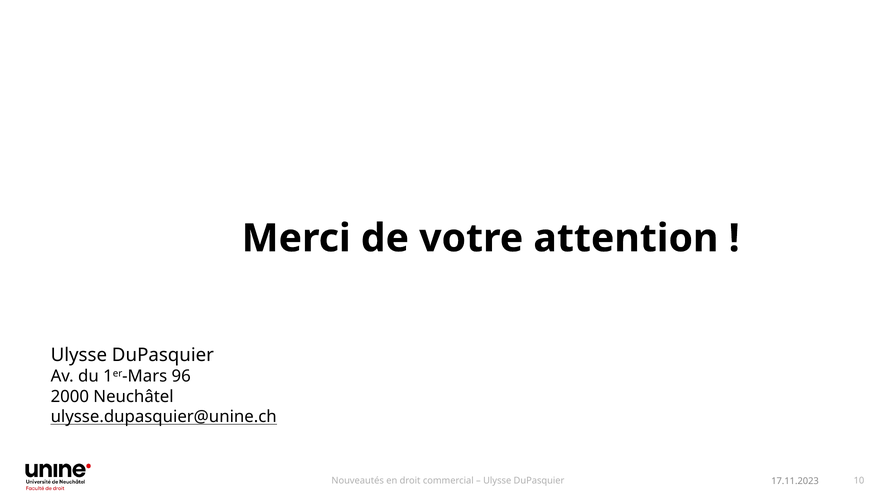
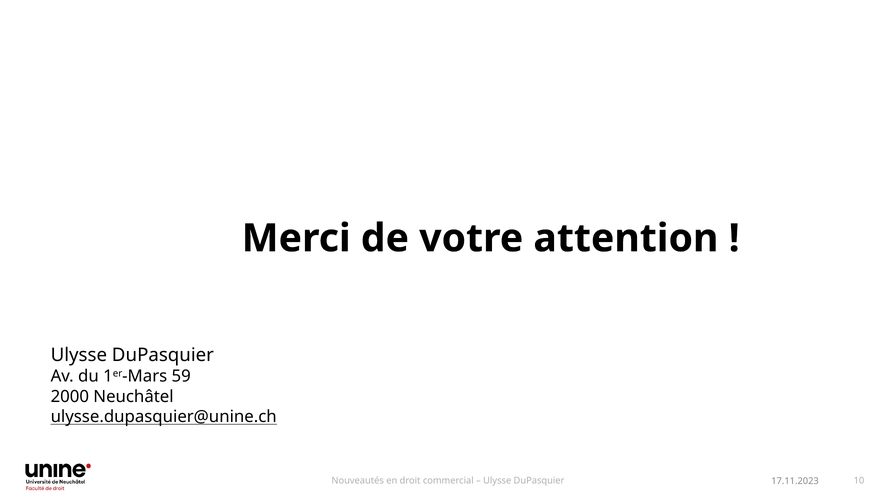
96: 96 -> 59 (181, 376)
